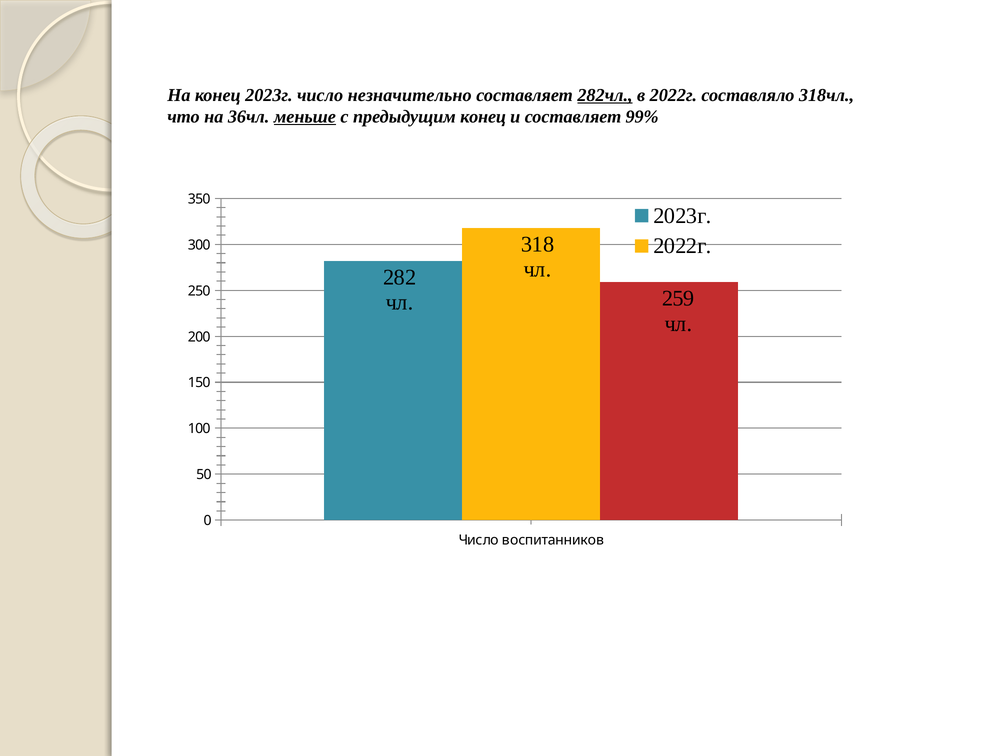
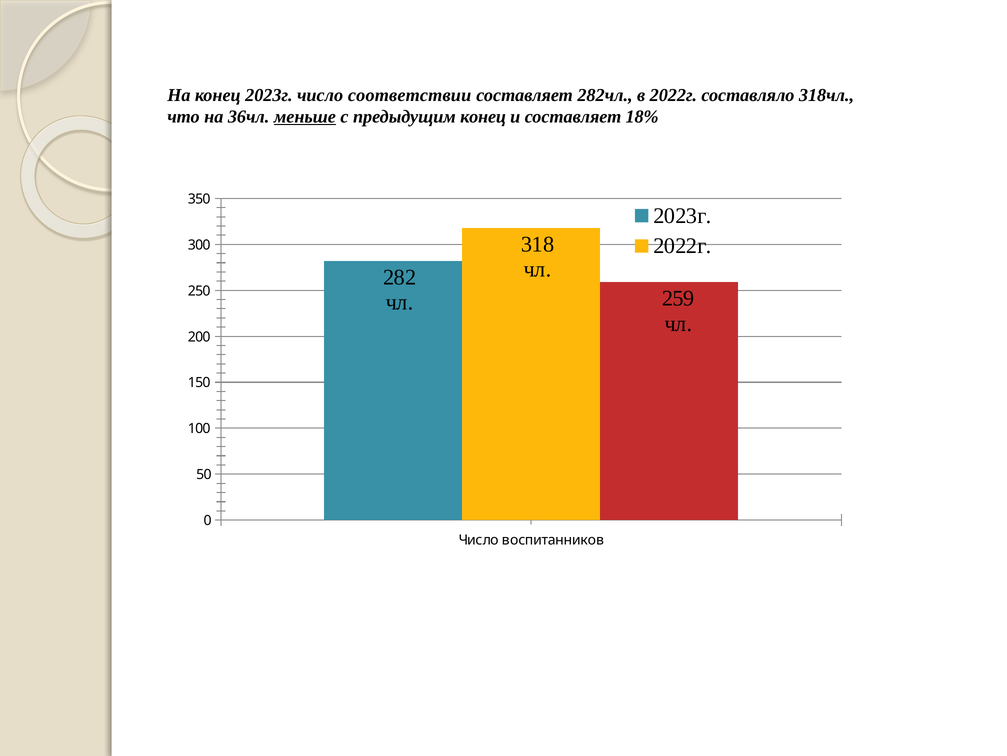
незначительно: незначительно -> соответствии (410, 95)
282чл underline: present -> none (605, 95)
99%: 99% -> 18% (642, 117)
